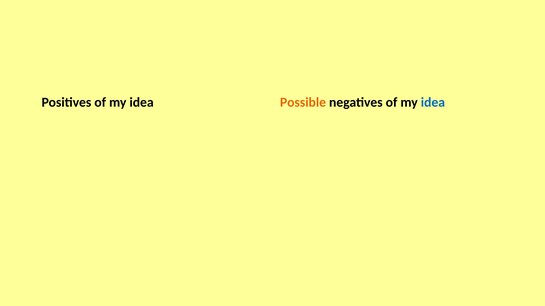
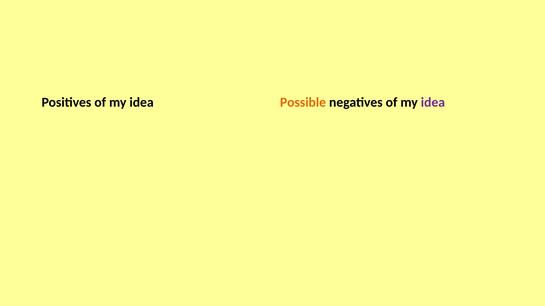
idea colour: blue -> purple (433, 103)
